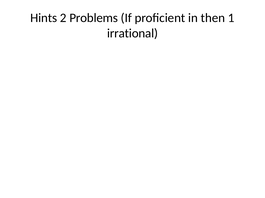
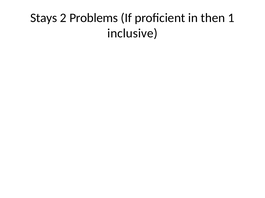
Hints: Hints -> Stays (44, 18)
irrational: irrational -> inclusive (132, 33)
